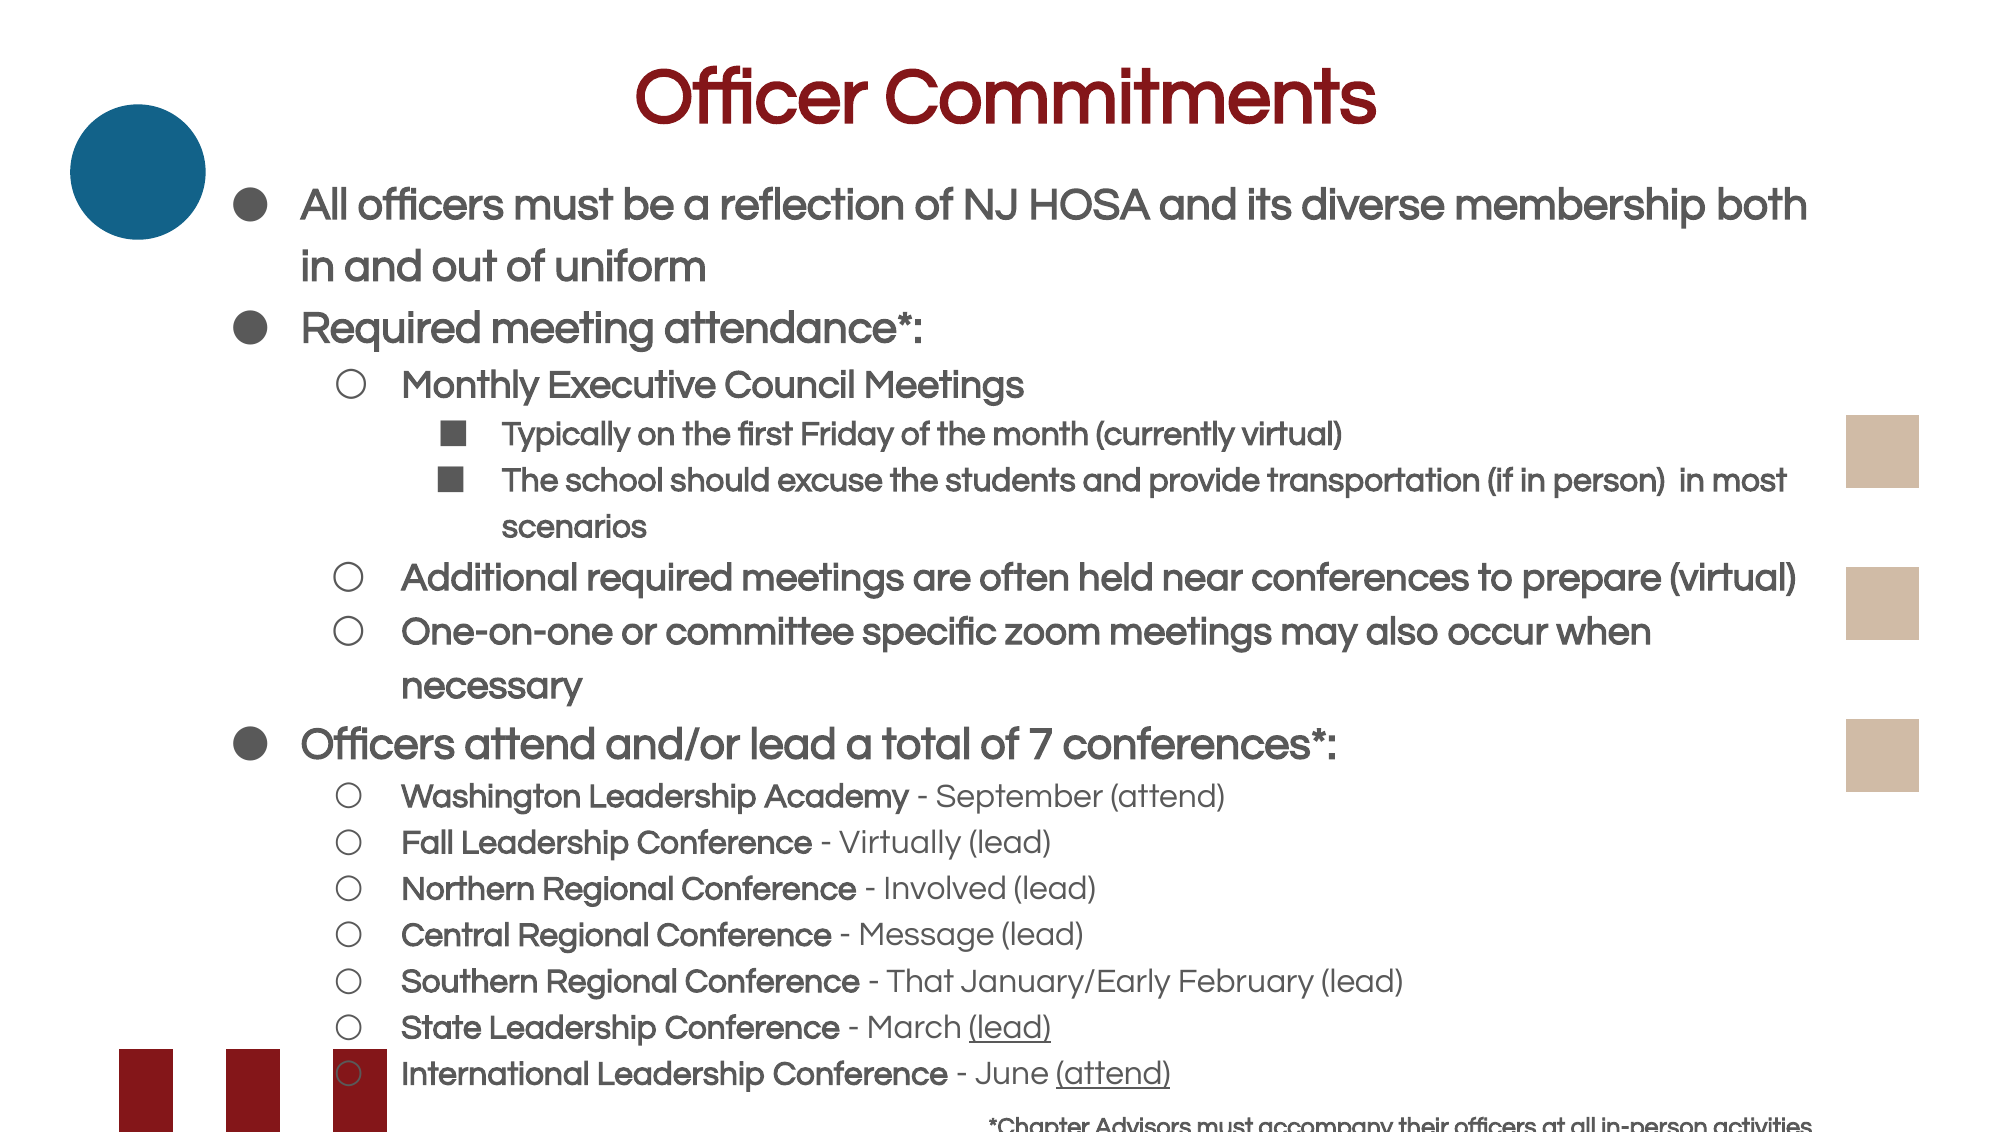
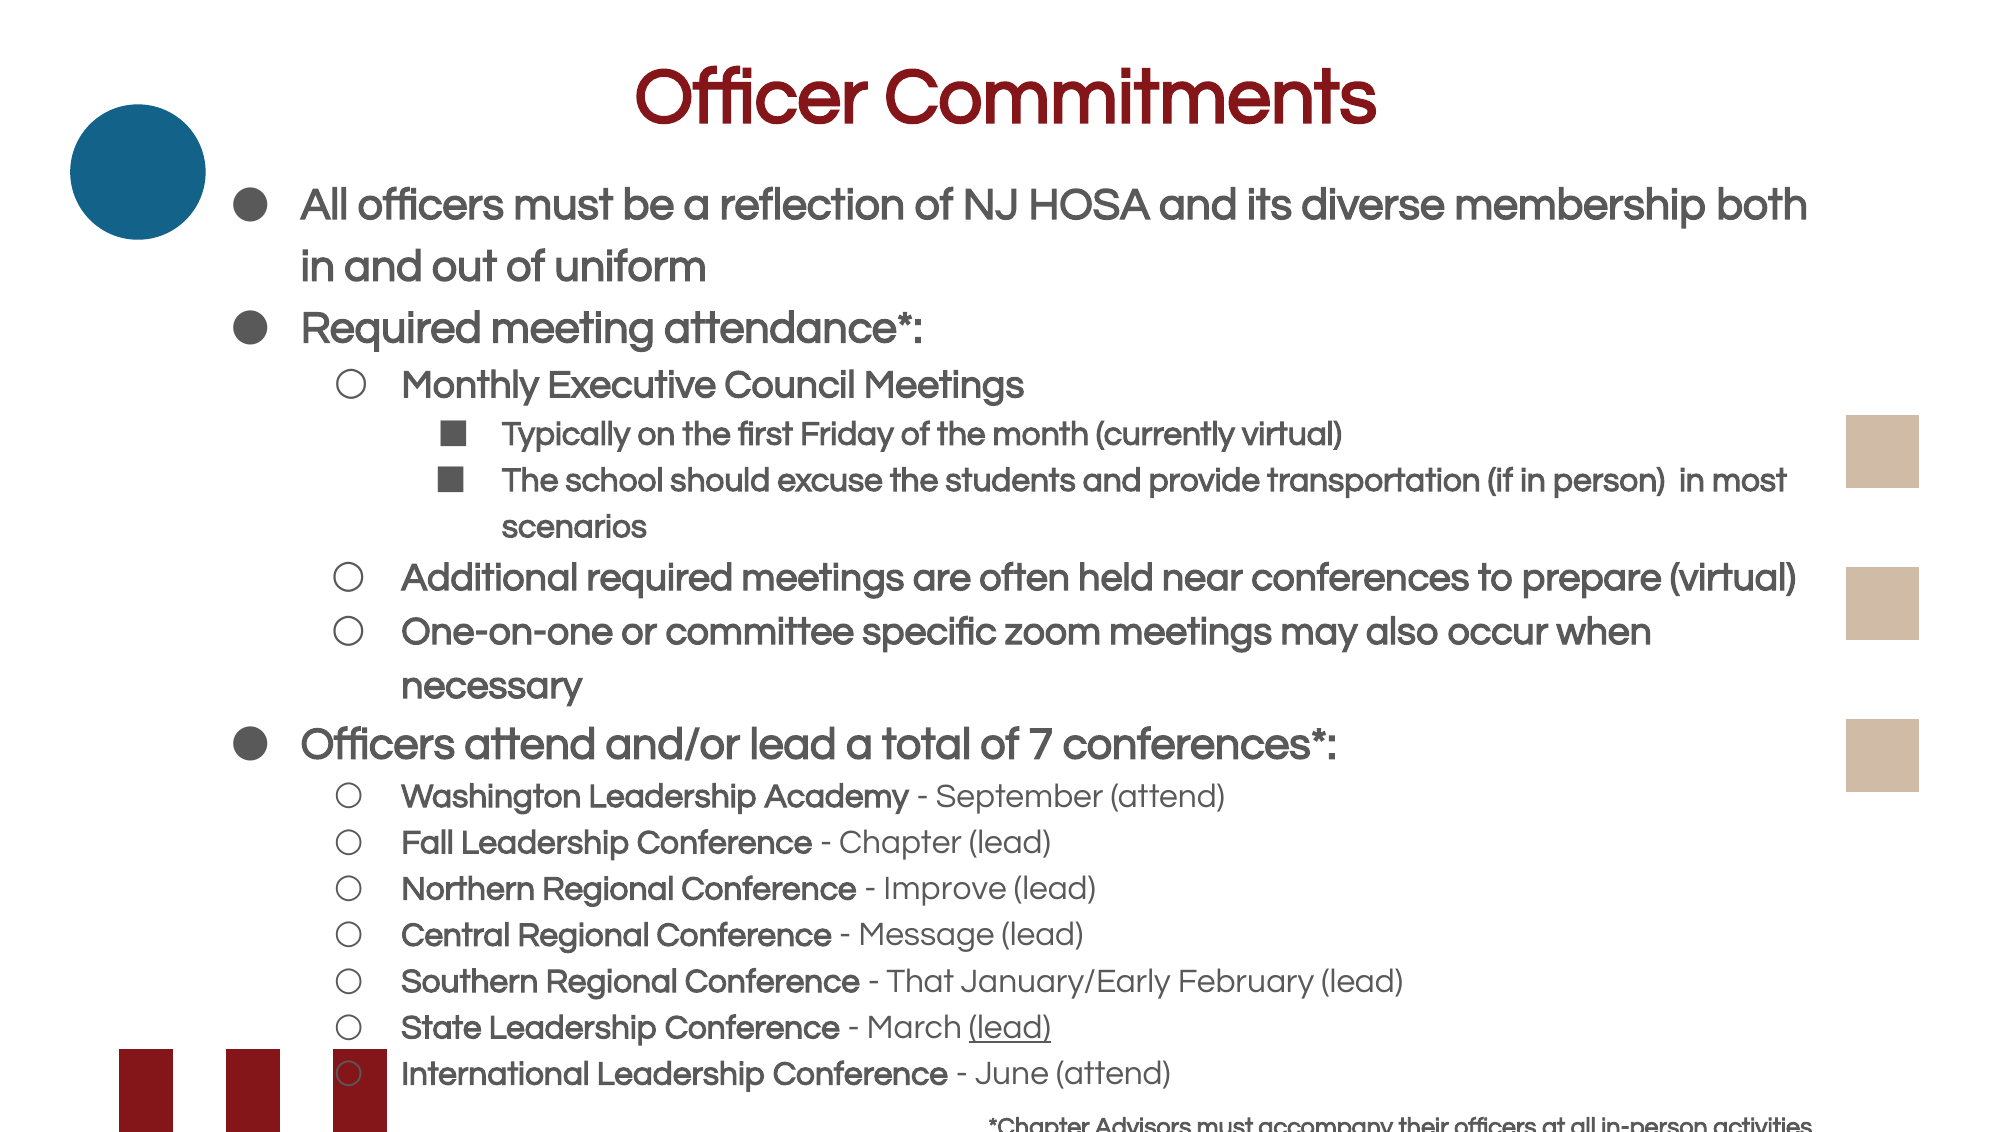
Virtually: Virtually -> Chapter (901, 842)
Involved: Involved -> Improve (945, 888)
attend underline: present -> none (1113, 1073)
